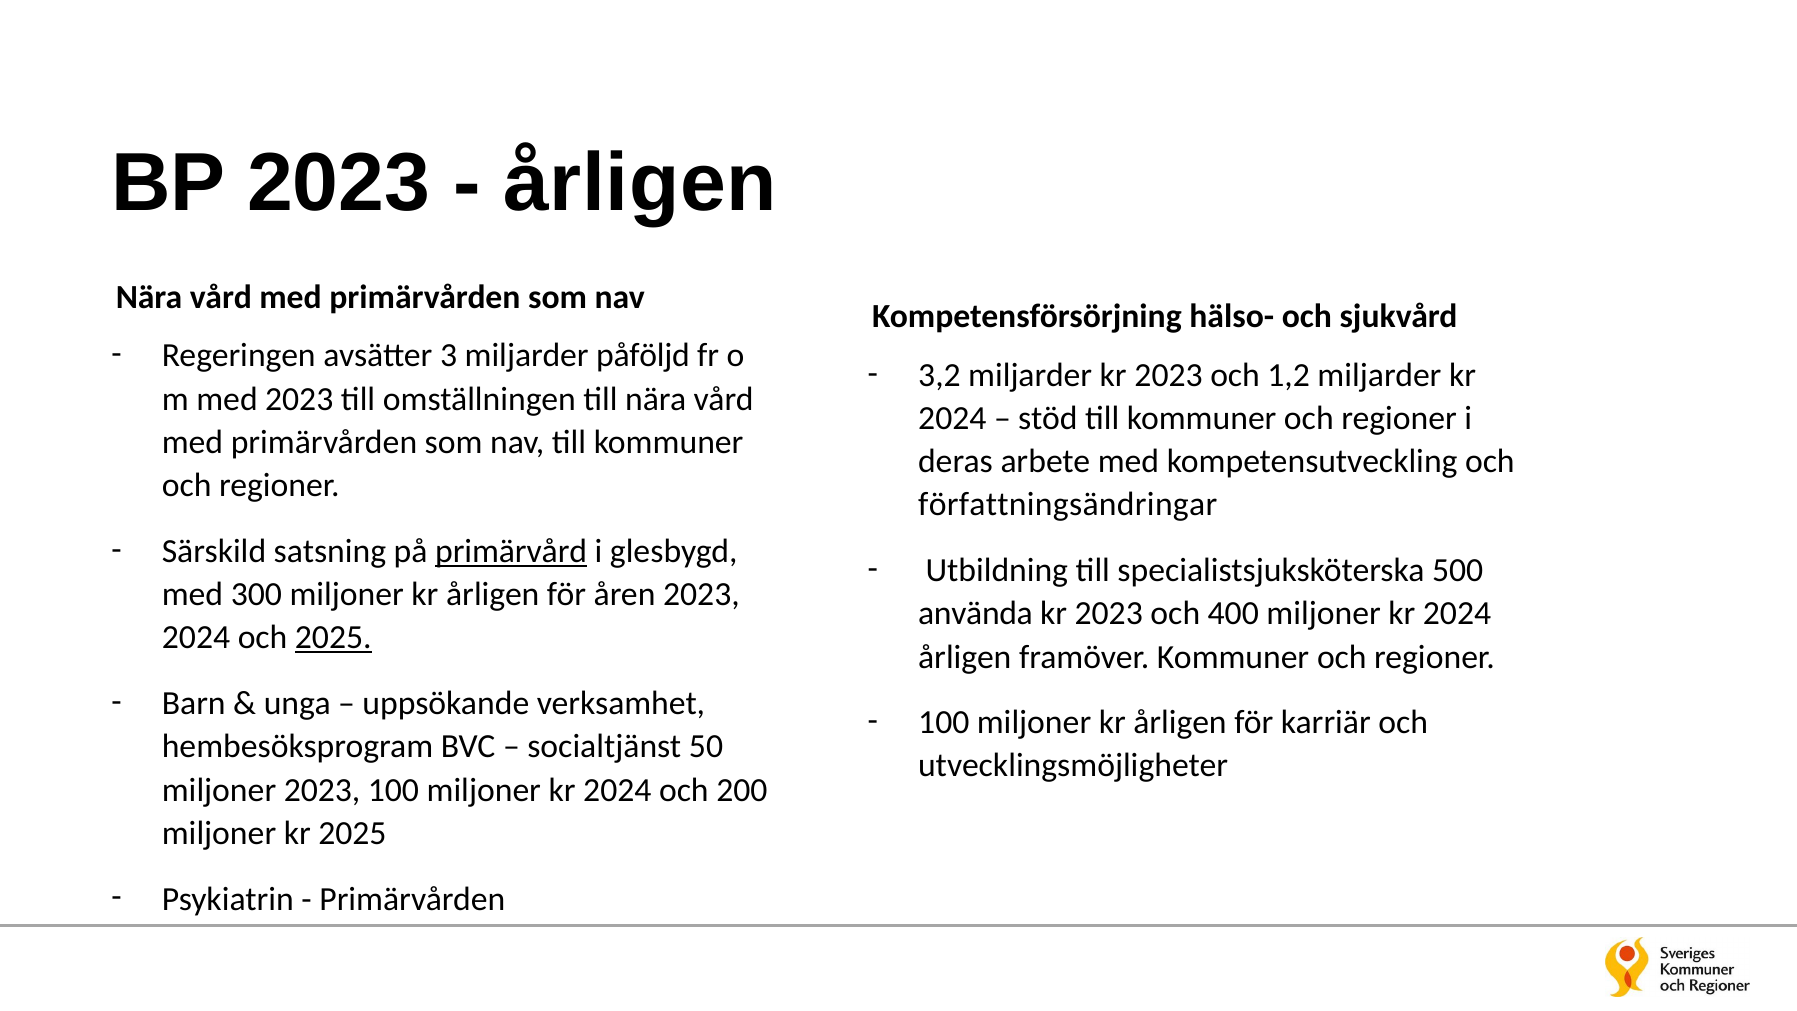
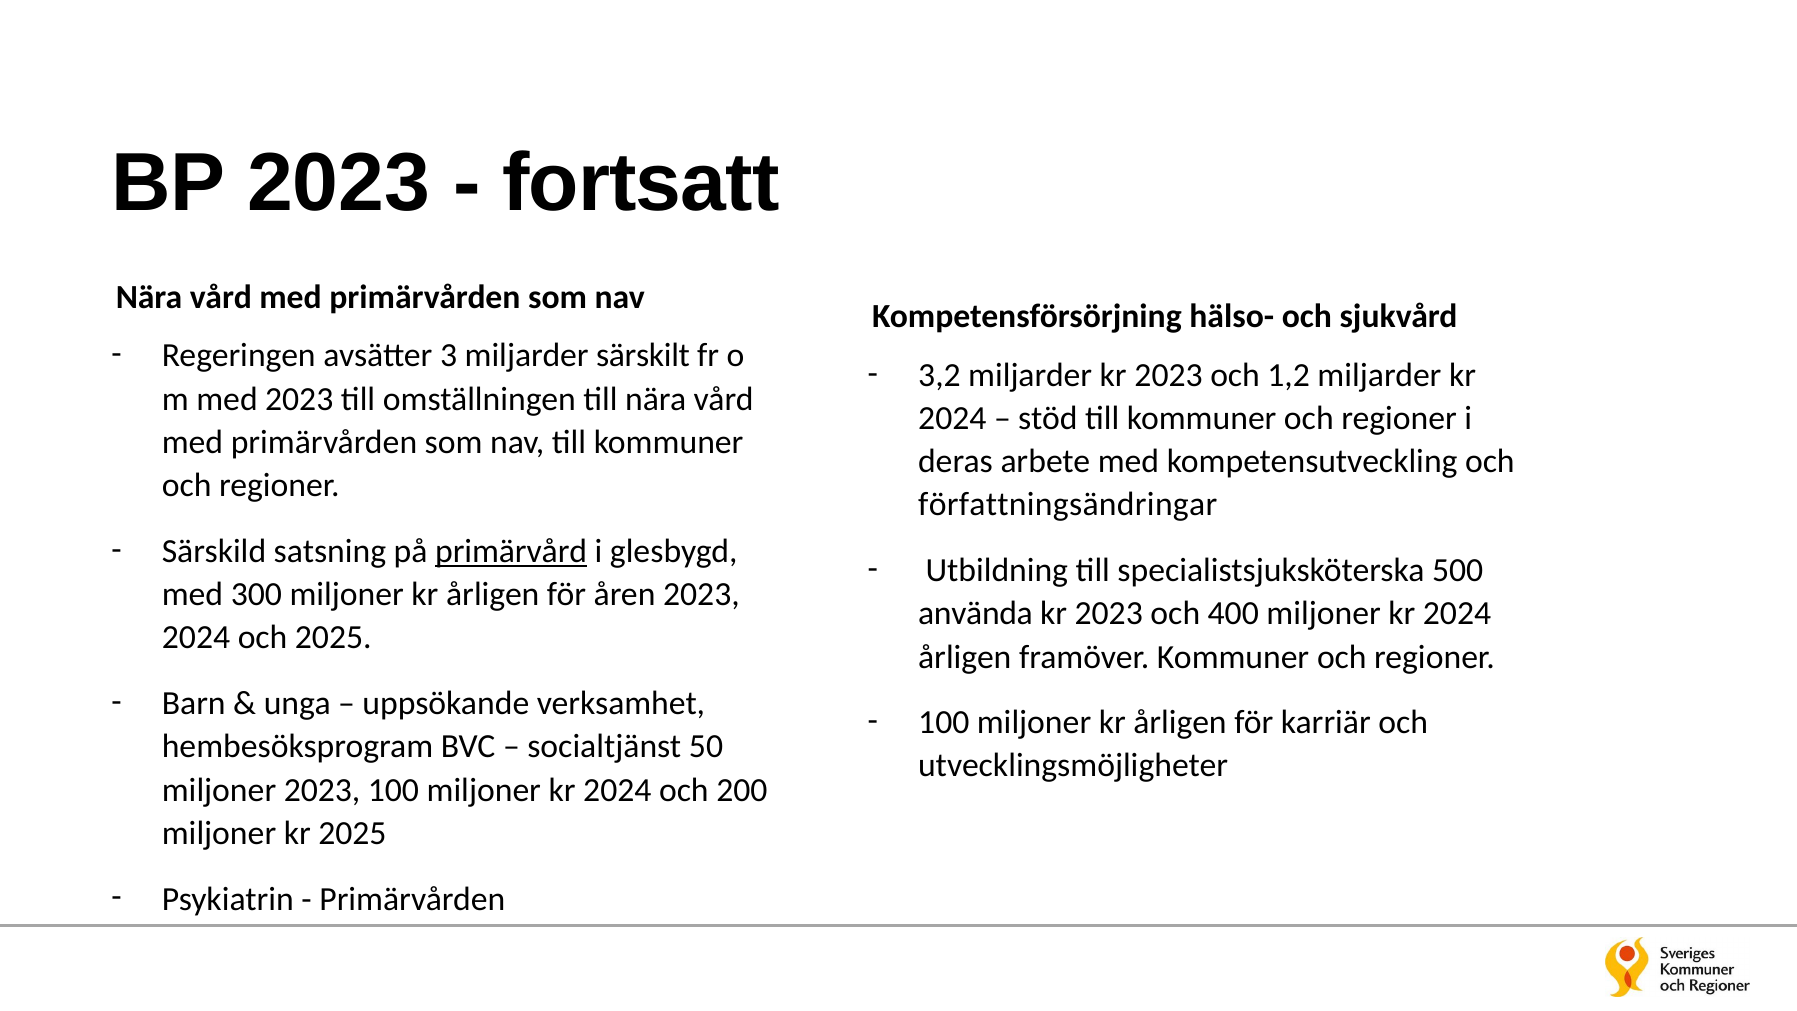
årligen: årligen -> fortsatt (641, 184)
påföljd: påföljd -> särskilt (643, 356)
2025 underline: present -> none (333, 638)
